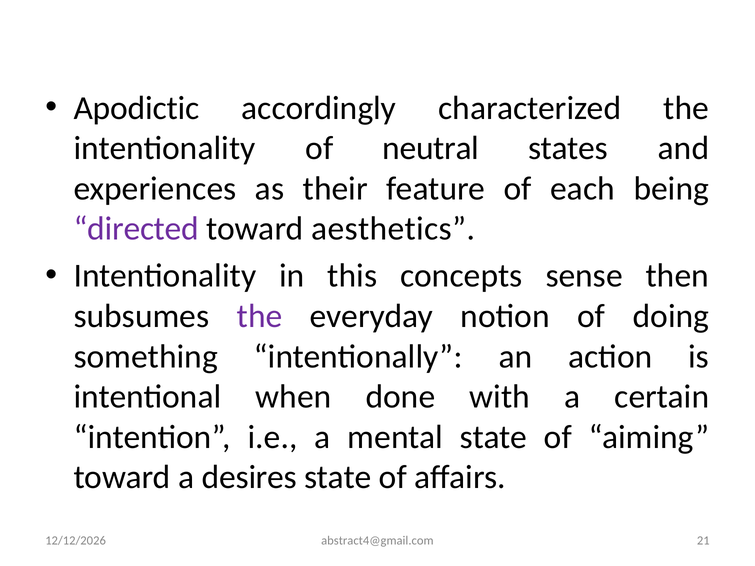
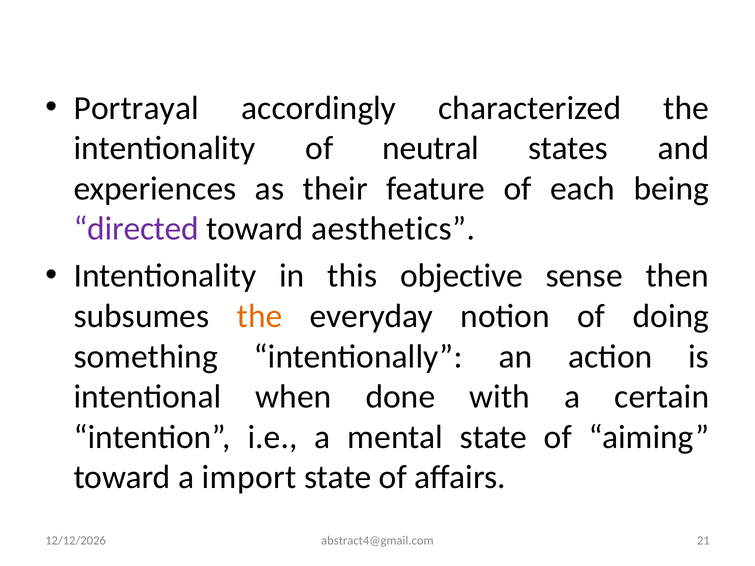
Apodictic: Apodictic -> Portrayal (136, 108)
concepts: concepts -> objective (461, 276)
the colour: purple -> orange (260, 316)
desires: desires -> import (249, 478)
